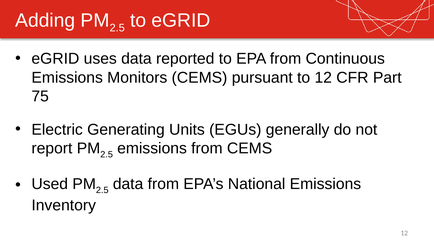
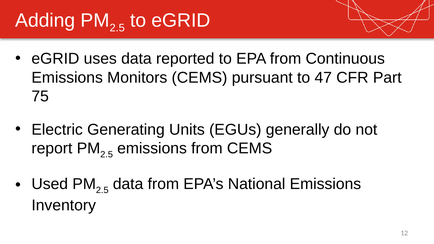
to 12: 12 -> 47 (323, 78)
